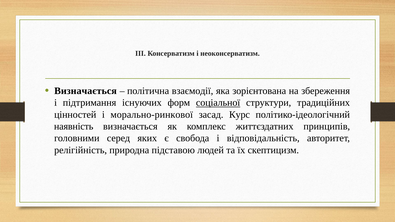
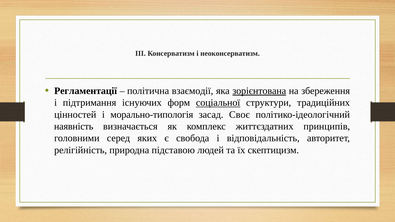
Визначається: Визначається -> Регламентації (86, 91)
зорієнтована underline: none -> present (259, 91)
морально-ринкової: морально-ринкової -> морально-типологія (152, 115)
Курс: Курс -> Своє (239, 115)
